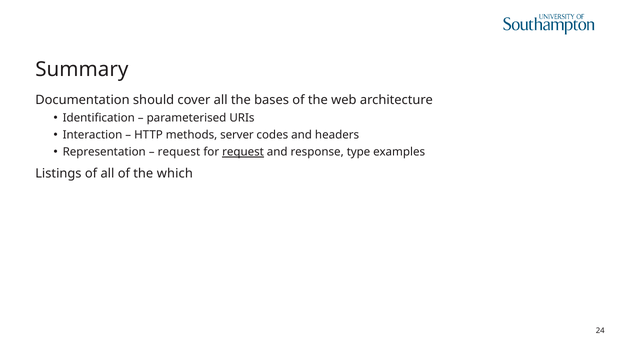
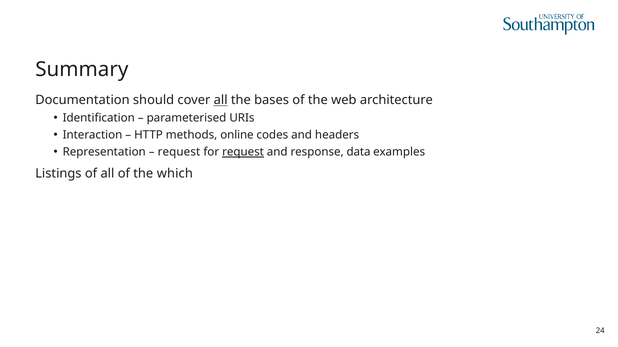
all underline: none -> present (221, 100)
server: server -> online (237, 135)
type: type -> data (359, 152)
